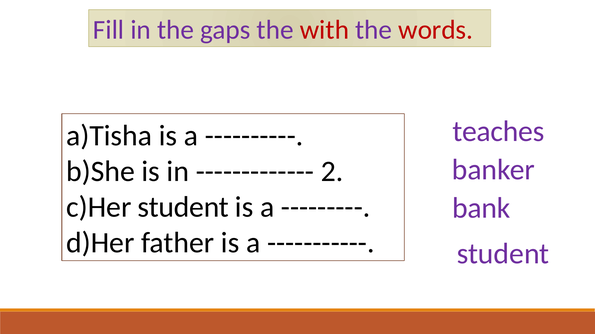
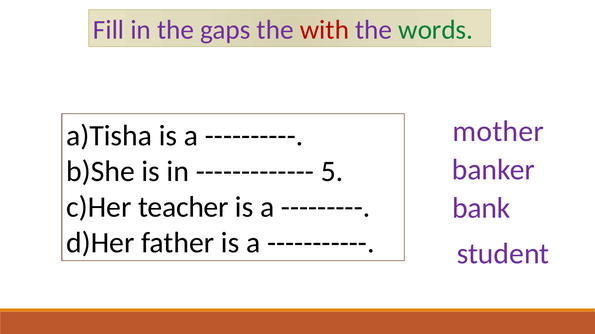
words colour: red -> green (436, 30)
teaches: teaches -> mother (498, 132)
2: 2 -> 5 (332, 172)
student: student -> teacher (183, 207)
